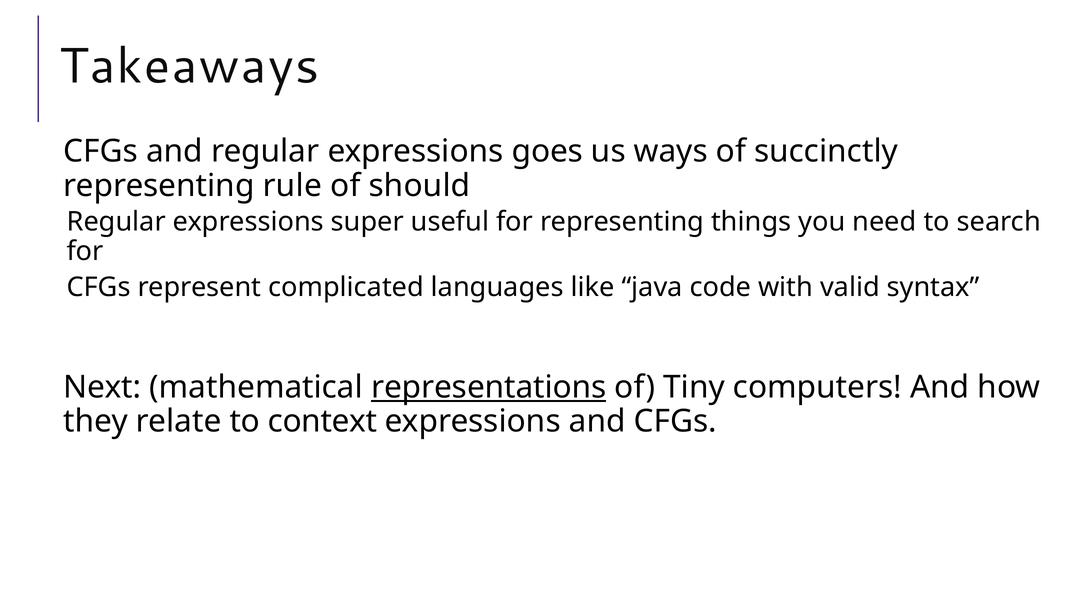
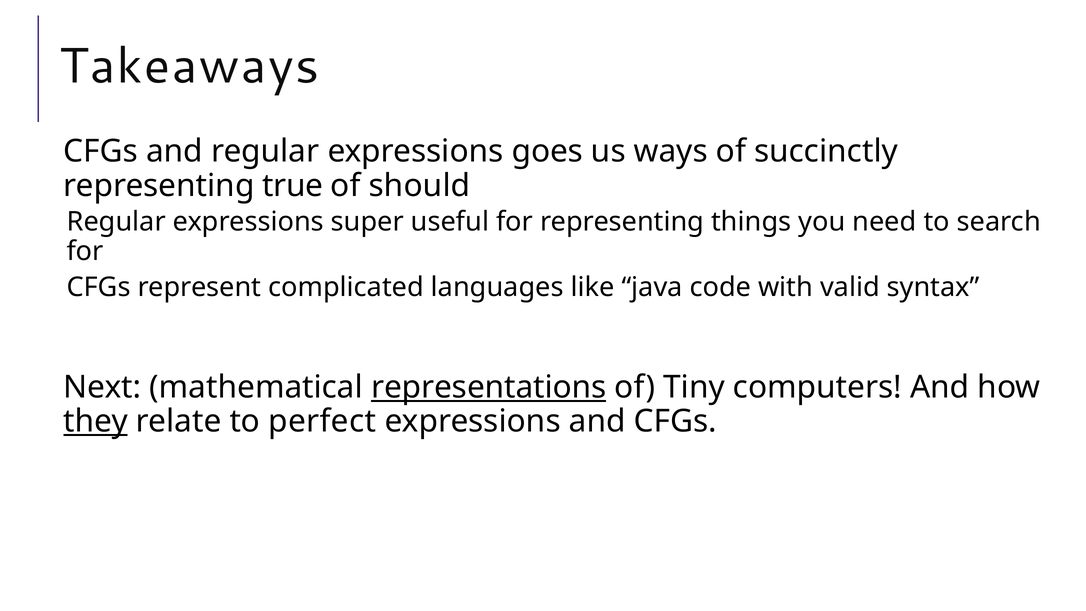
rule: rule -> true (293, 186)
they underline: none -> present (96, 421)
context: context -> perfect (322, 421)
